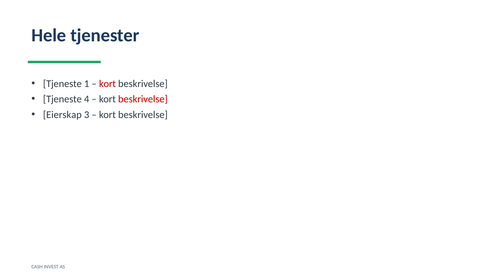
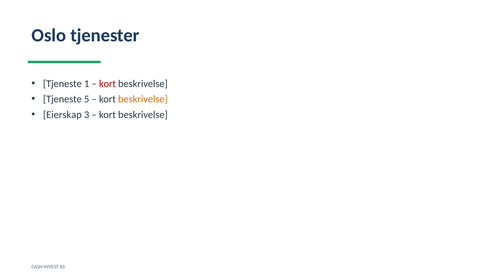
Hele: Hele -> Oslo (49, 35)
4: 4 -> 5 (87, 99)
beskrivelse colour: red -> orange (143, 99)
